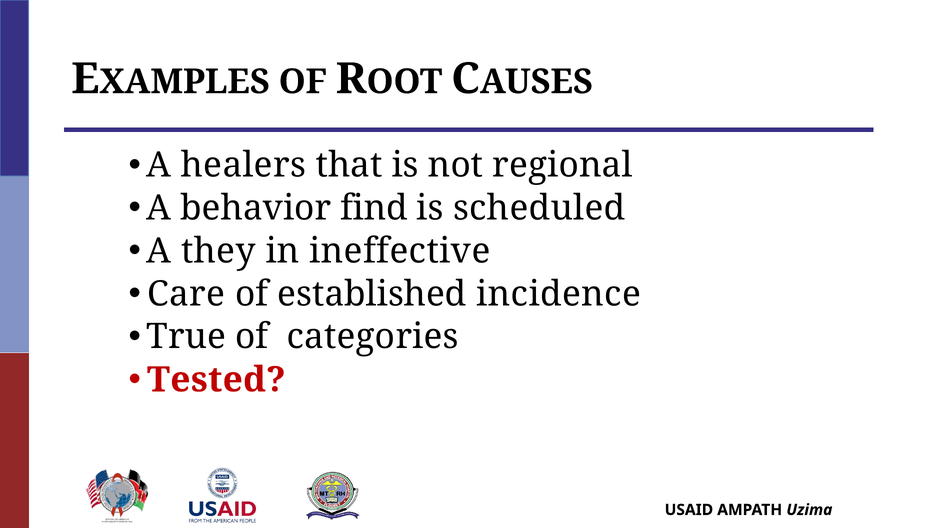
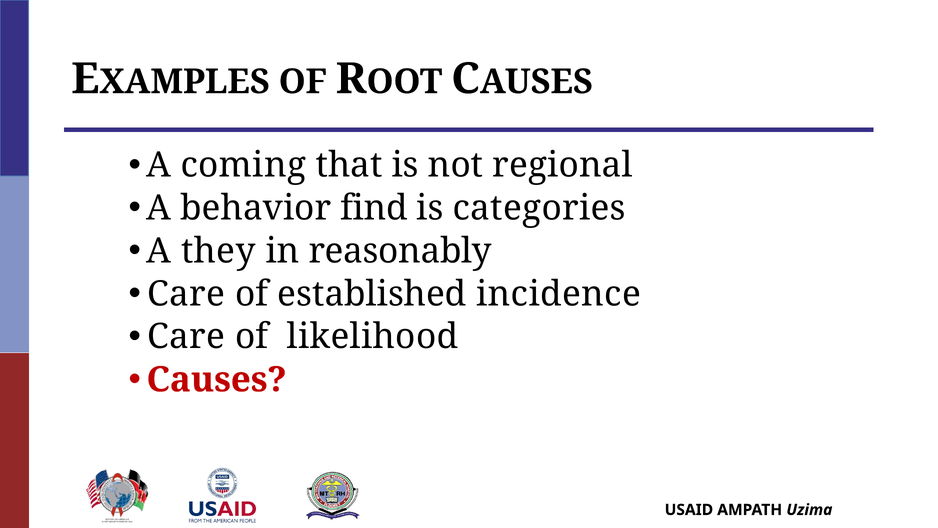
healers: healers -> coming (243, 165)
scheduled: scheduled -> categories (539, 208)
ineffective: ineffective -> reasonably (400, 251)
True: True -> Care (186, 337)
categories: categories -> likelihood (373, 337)
Tested: Tested -> Causes (217, 379)
